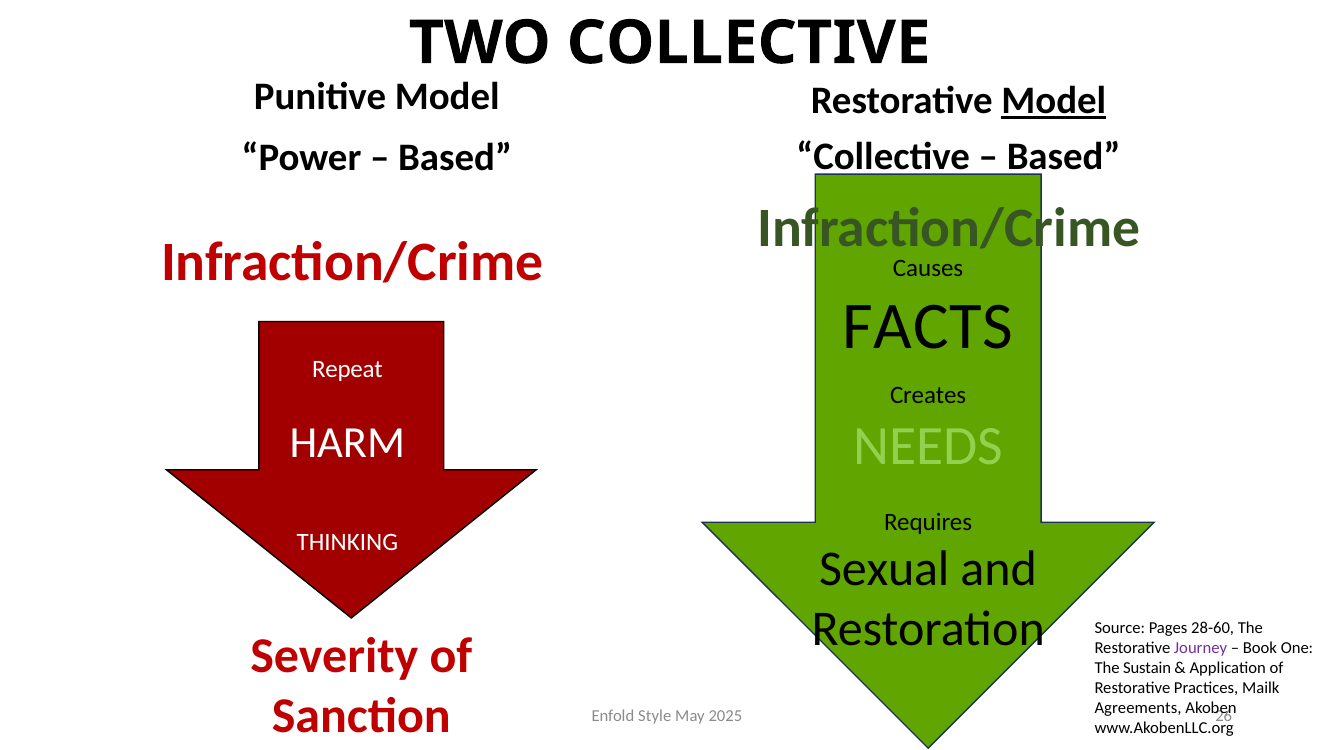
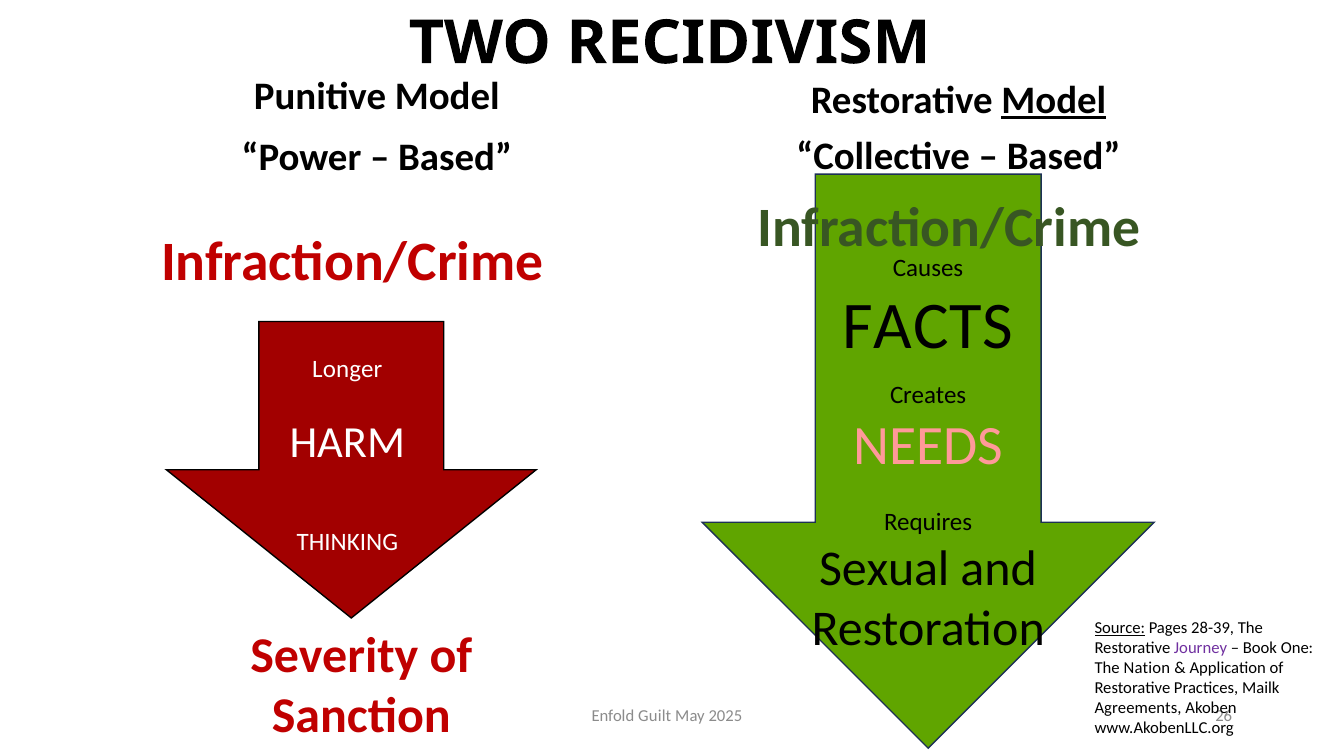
TWO COLLECTIVE: COLLECTIVE -> RECIDIVISM (749, 43)
Repeat: Repeat -> Longer (347, 370)
NEEDS colour: light green -> pink (928, 446)
Source underline: none -> present (1120, 628)
28-60: 28-60 -> 28-39 (1213, 628)
Sustain: Sustain -> Nation (1147, 668)
Style: Style -> Guilt (655, 716)
